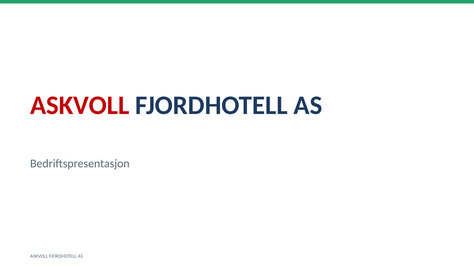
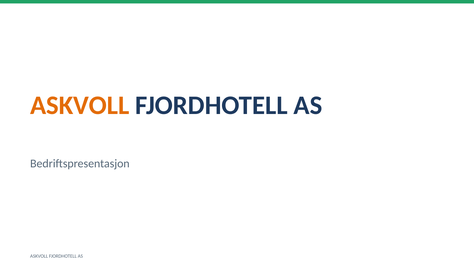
ASKVOLL colour: red -> orange (80, 105)
